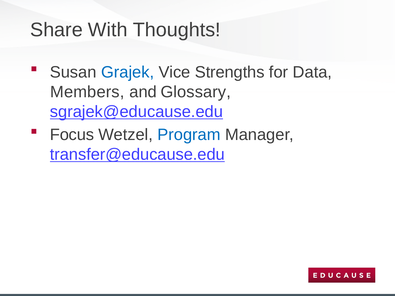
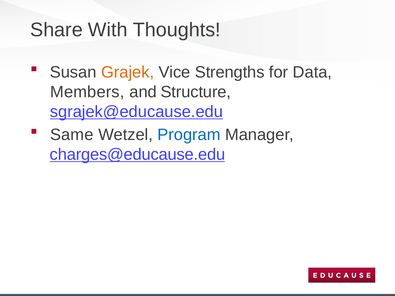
Grajek colour: blue -> orange (128, 72)
Glossary: Glossary -> Structure (196, 92)
Focus: Focus -> Same (72, 135)
transfer@educause.edu: transfer@educause.edu -> charges@educause.edu (137, 155)
